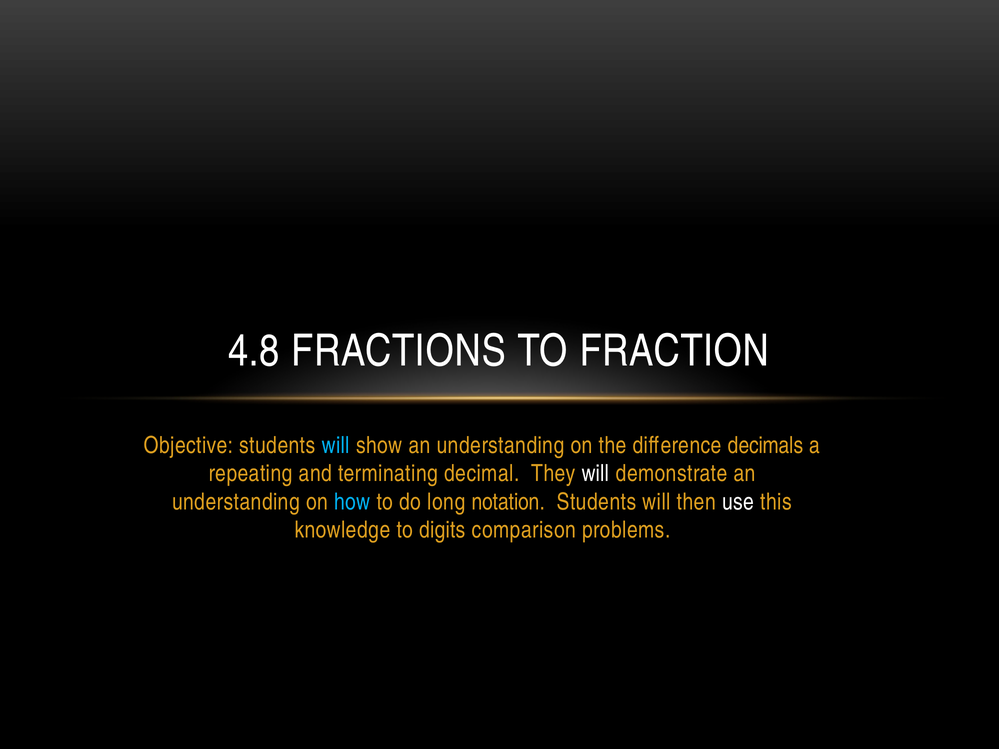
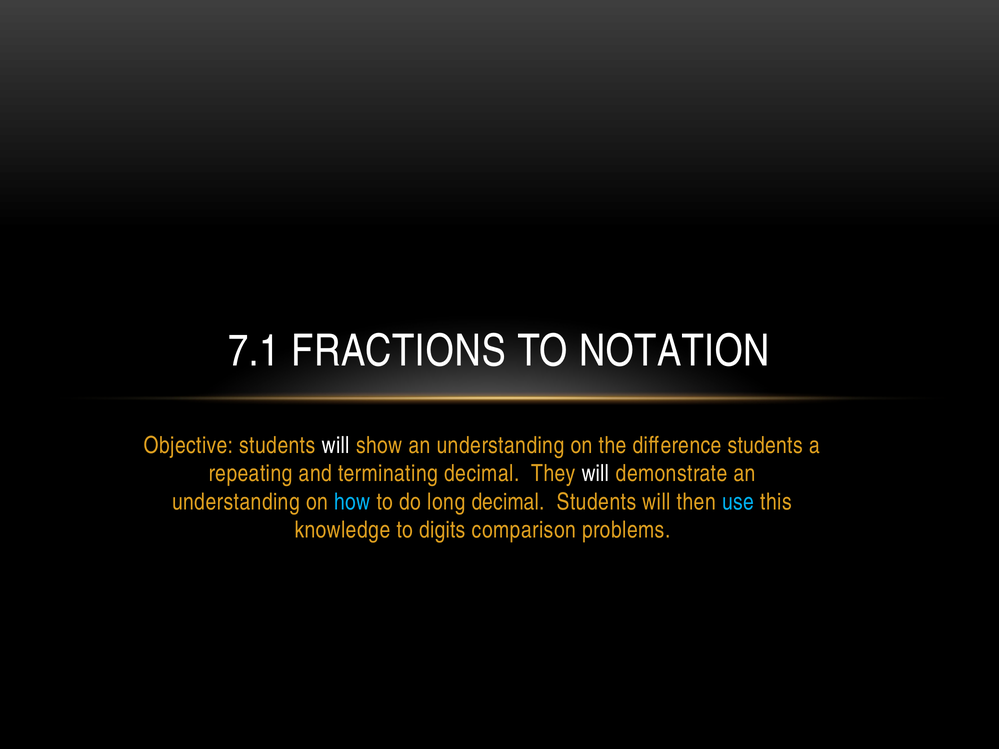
4.8: 4.8 -> 7.1 (254, 351)
FRACTION: FRACTION -> NOTATION (674, 351)
will colour: light blue -> white (336, 445)
difference decimals: decimals -> students (765, 445)
long notation: notation -> decimal (508, 502)
use colour: white -> light blue (738, 502)
